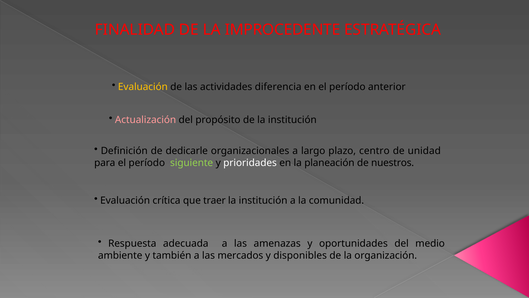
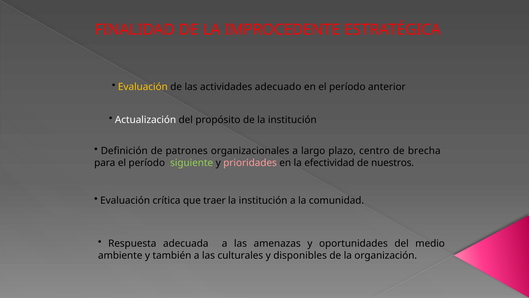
diferencia: diferencia -> adecuado (278, 87)
Actualización colour: pink -> white (146, 120)
dedicarle: dedicarle -> patrones (187, 151)
unidad: unidad -> brecha (424, 151)
prioridades colour: white -> pink (250, 163)
planeación: planeación -> efectividad (329, 163)
mercados: mercados -> culturales (240, 255)
